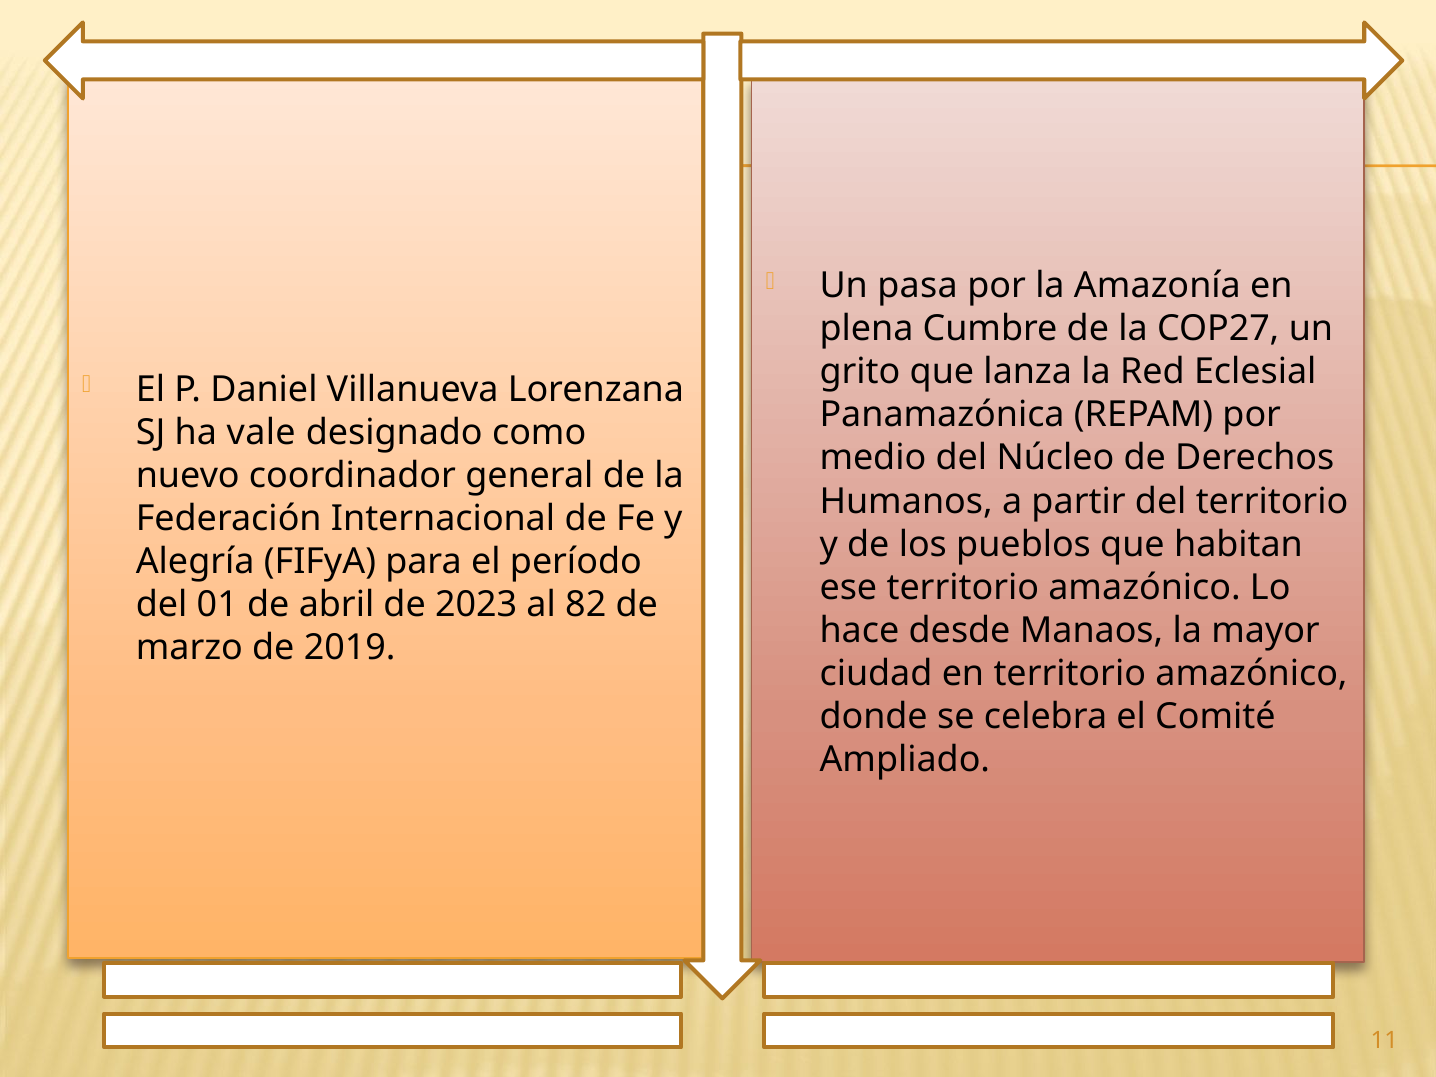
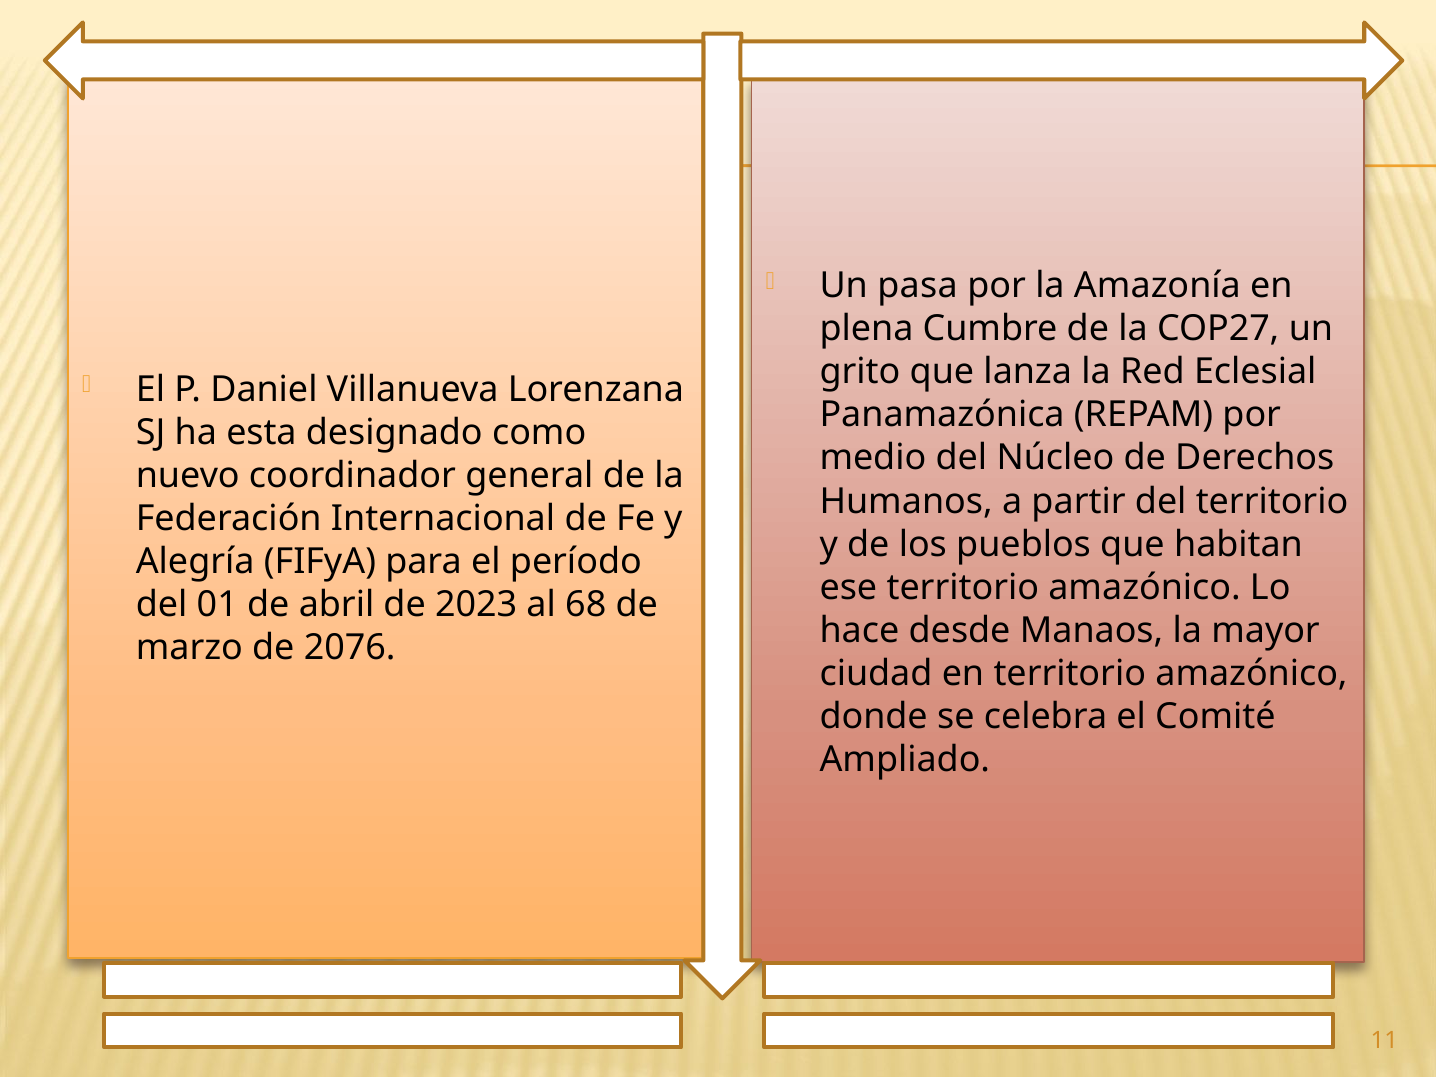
vale: vale -> esta (261, 432)
82: 82 -> 68 (586, 605)
2019: 2019 -> 2076 (350, 648)
